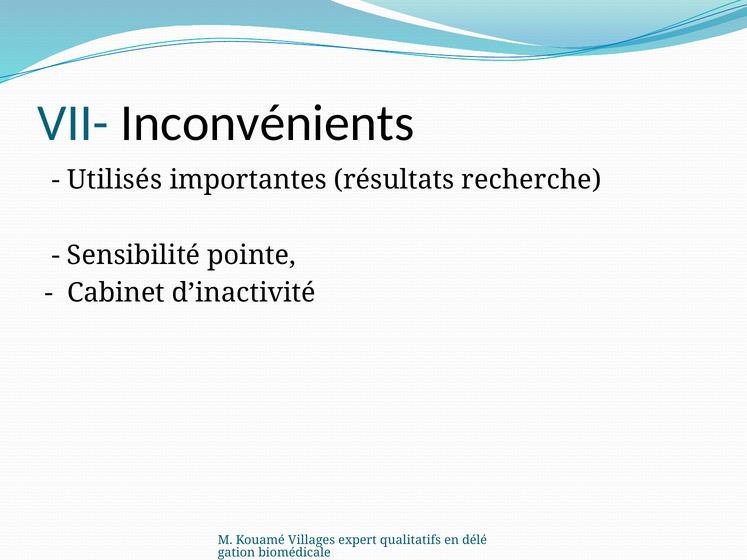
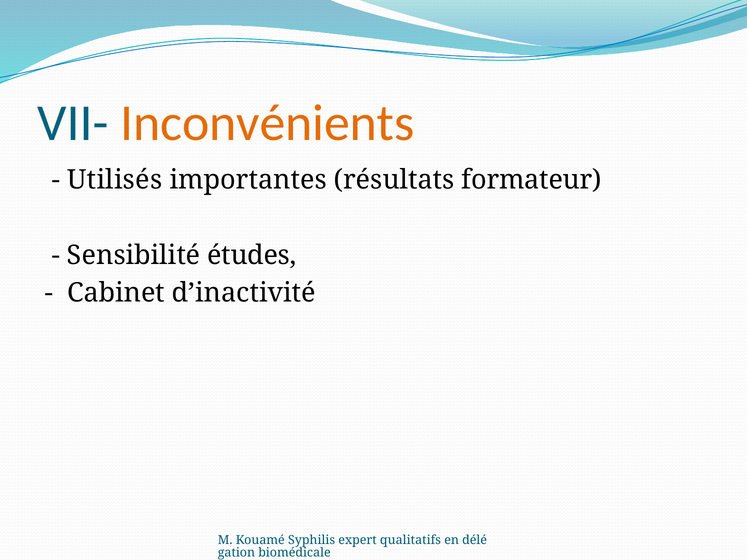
Inconvénients colour: black -> orange (267, 123)
recherche: recherche -> formateur (532, 180)
pointe: pointe -> études (252, 255)
Villages: Villages -> Syphilis (312, 540)
